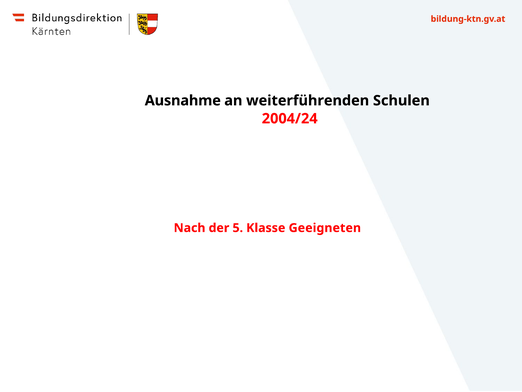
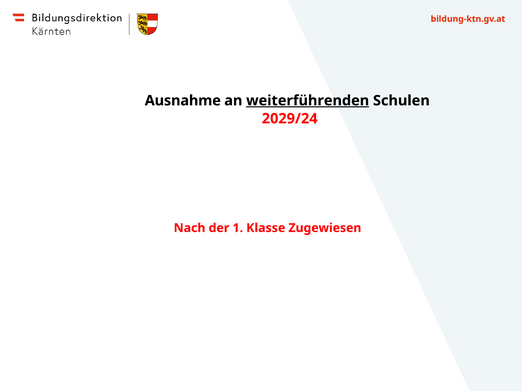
weiterführenden underline: none -> present (308, 100)
2004/24: 2004/24 -> 2029/24 (290, 118)
5: 5 -> 1 (238, 228)
Geeigneten: Geeigneten -> Zugewiesen (325, 228)
